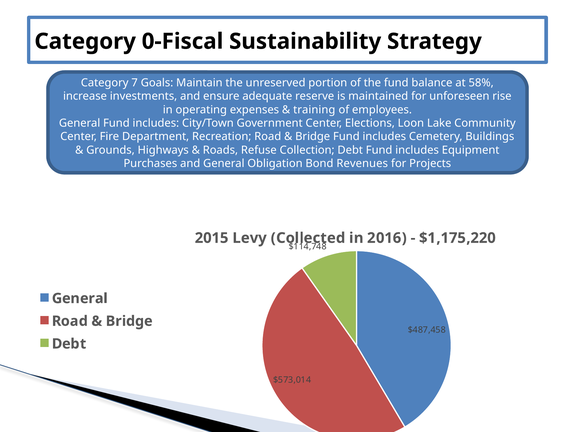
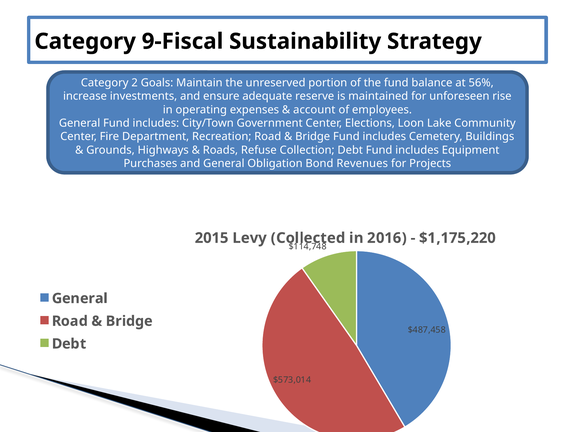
0-Fiscal: 0-Fiscal -> 9-Fiscal (183, 41)
7: 7 -> 2 (135, 83)
58%: 58% -> 56% (481, 83)
training: training -> account (314, 110)
